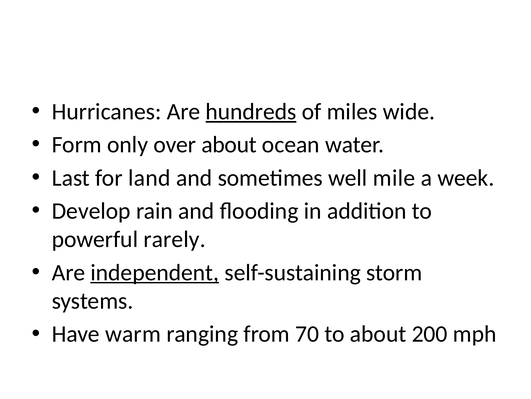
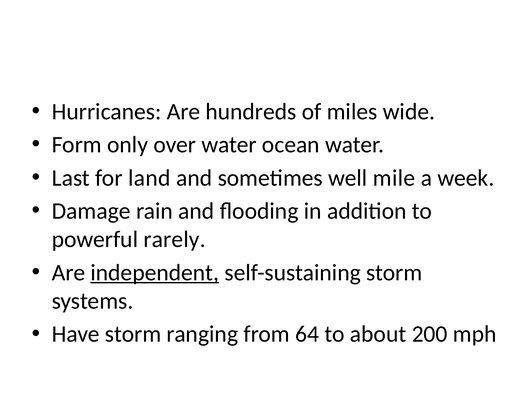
hundreds underline: present -> none (251, 111)
over about: about -> water (229, 144)
Develop: Develop -> Damage (91, 211)
Have warm: warm -> storm (133, 333)
70: 70 -> 64 (307, 333)
